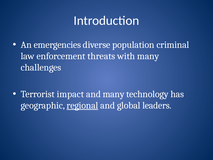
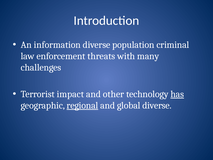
emergencies: emergencies -> information (57, 45)
and many: many -> other (113, 94)
has underline: none -> present (177, 94)
global leaders: leaders -> diverse (157, 105)
